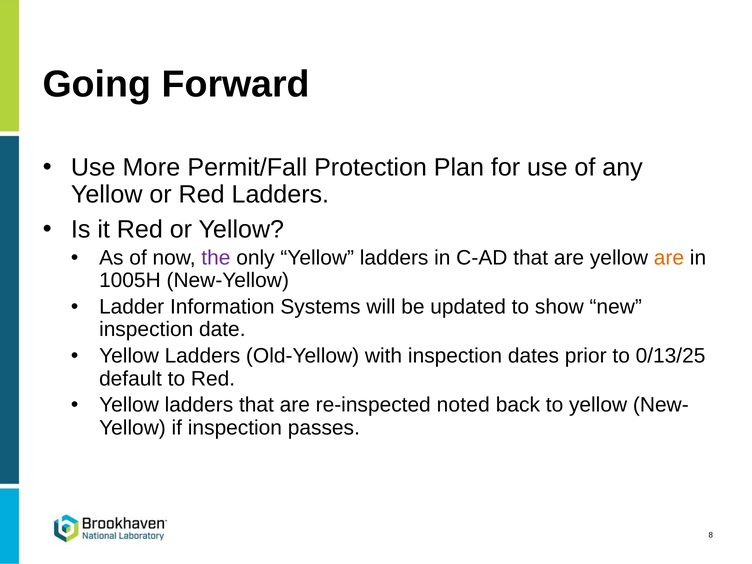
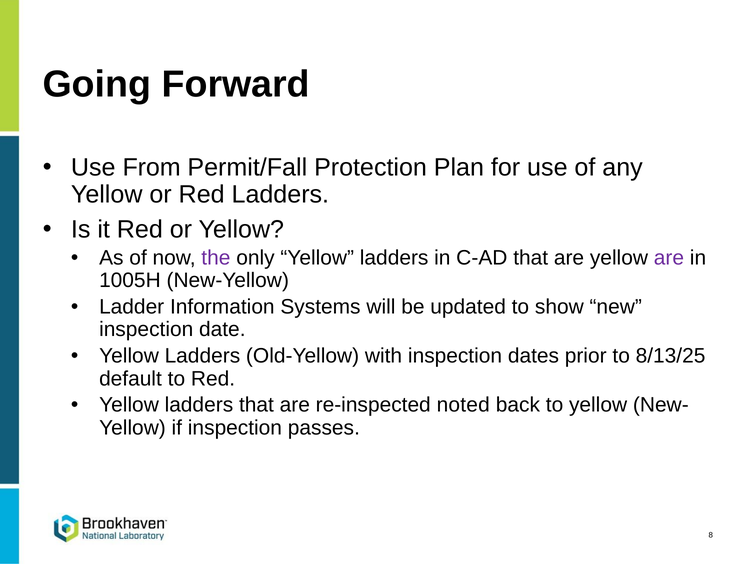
More: More -> From (152, 167)
are colour: orange -> purple (669, 258)
0/13/25: 0/13/25 -> 8/13/25 (671, 356)
